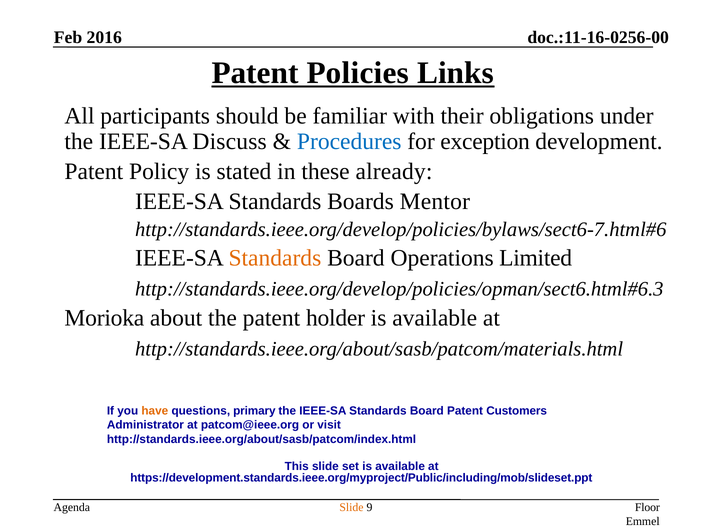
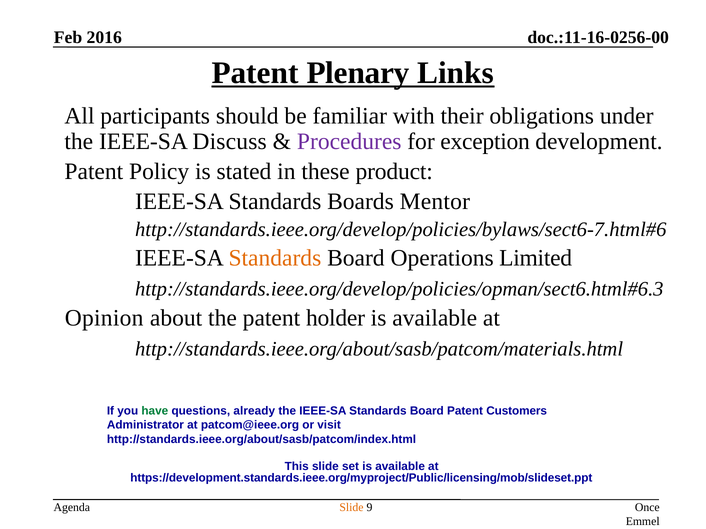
Policies: Policies -> Plenary (358, 73)
Procedures colour: blue -> purple (349, 142)
already: already -> product (394, 172)
Morioka: Morioka -> Opinion (104, 318)
have colour: orange -> green (155, 411)
primary: primary -> already (254, 411)
https://development.standards.ieee.org/myproject/Public/including/mob/slideset.ppt: https://development.standards.ieee.org/myproject/Public/including/mob/slideset.ppt -> https://development.standards.ieee.org/myproject/Public/licensing/mob/slideset.ppt (361, 478)
Floor: Floor -> Once (647, 508)
